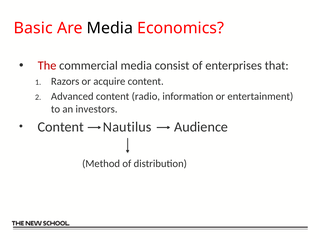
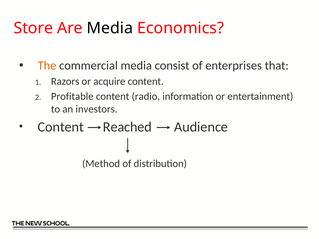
Basic: Basic -> Store (33, 28)
The colour: red -> orange (47, 66)
Advanced: Advanced -> Profitable (72, 96)
Nautilus: Nautilus -> Reached (127, 127)
